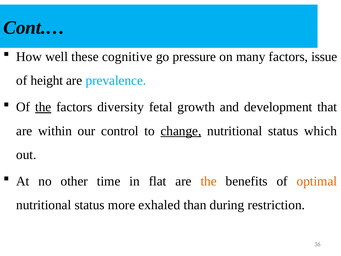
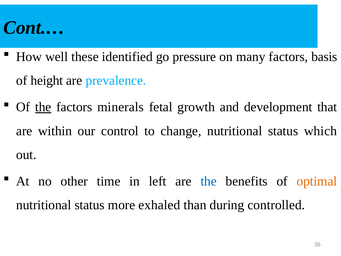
cognitive: cognitive -> identified (127, 57)
issue: issue -> basis (324, 57)
diversity: diversity -> minerals (121, 107)
change underline: present -> none (181, 131)
flat: flat -> left (158, 181)
the colour: orange -> blue (209, 181)
restriction: restriction -> controlled (276, 205)
